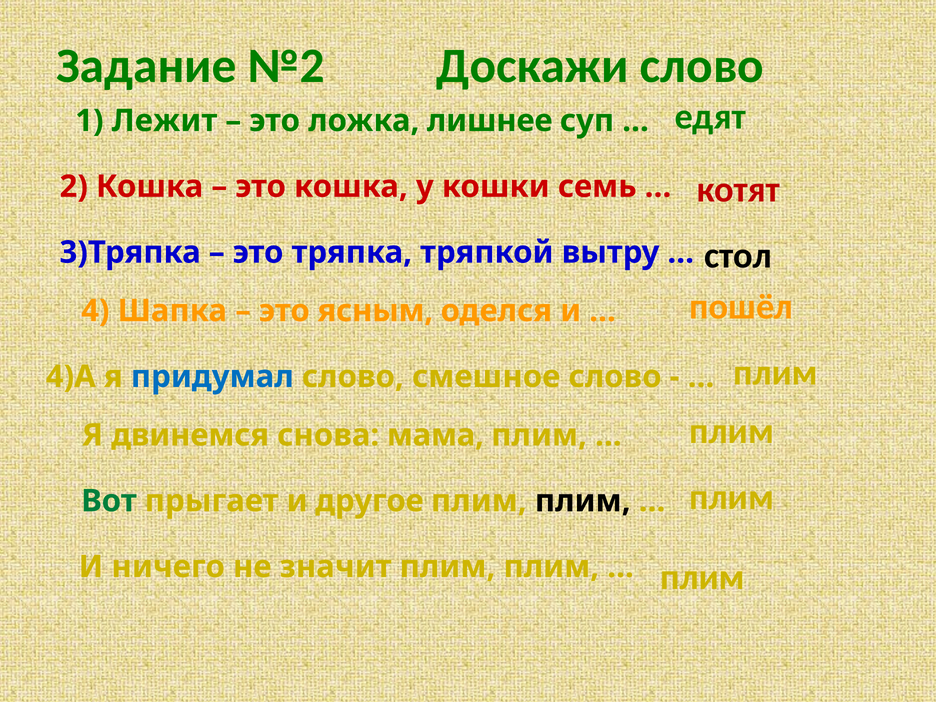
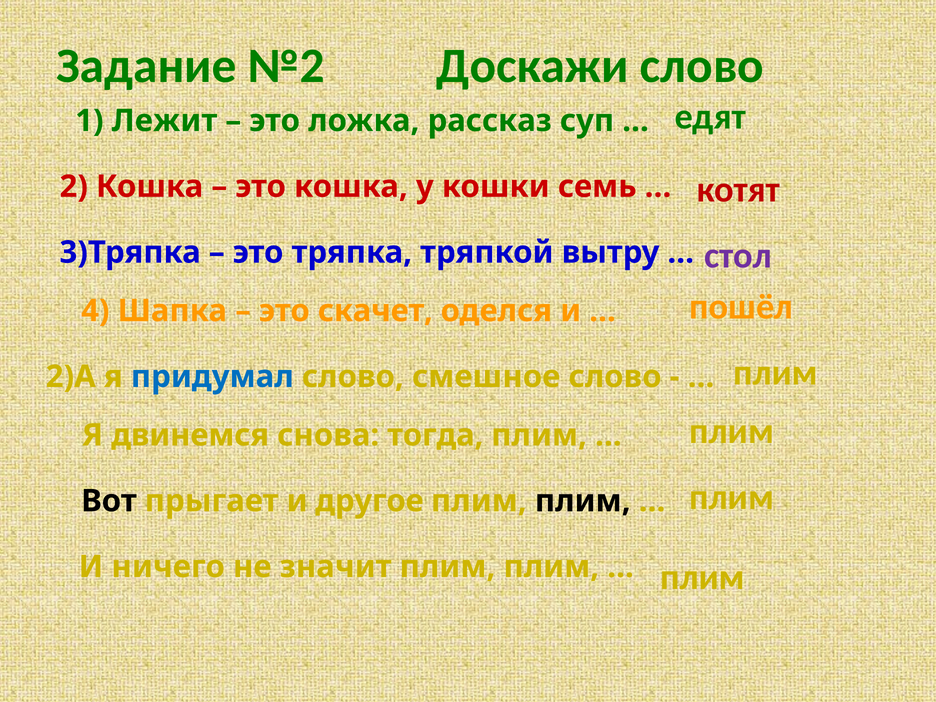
лишнее: лишнее -> рассказ (490, 121)
стол colour: black -> purple (738, 256)
ясным: ясным -> скачет (375, 311)
4)А: 4)А -> 2)А (71, 377)
мама: мама -> тогда (435, 435)
Вот colour: green -> black (109, 501)
